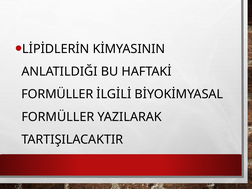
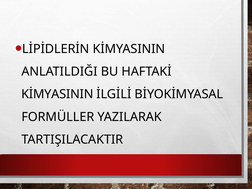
FORMÜLLER: FORMÜLLER -> KİMYASININ (57, 94)
